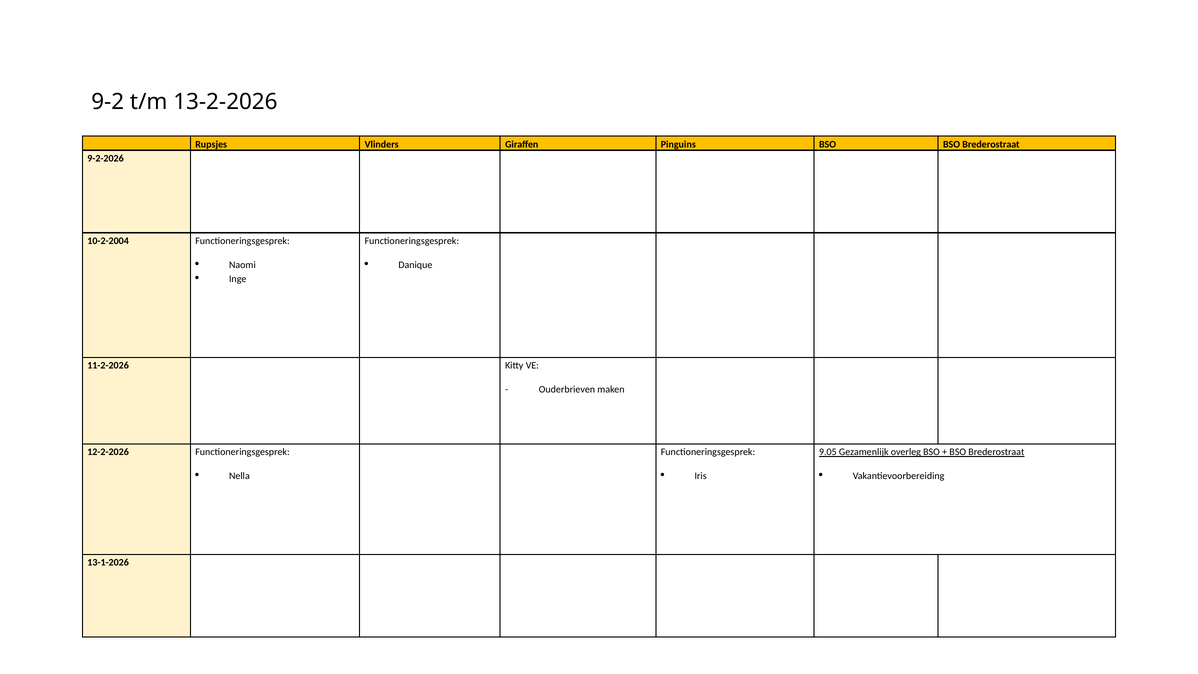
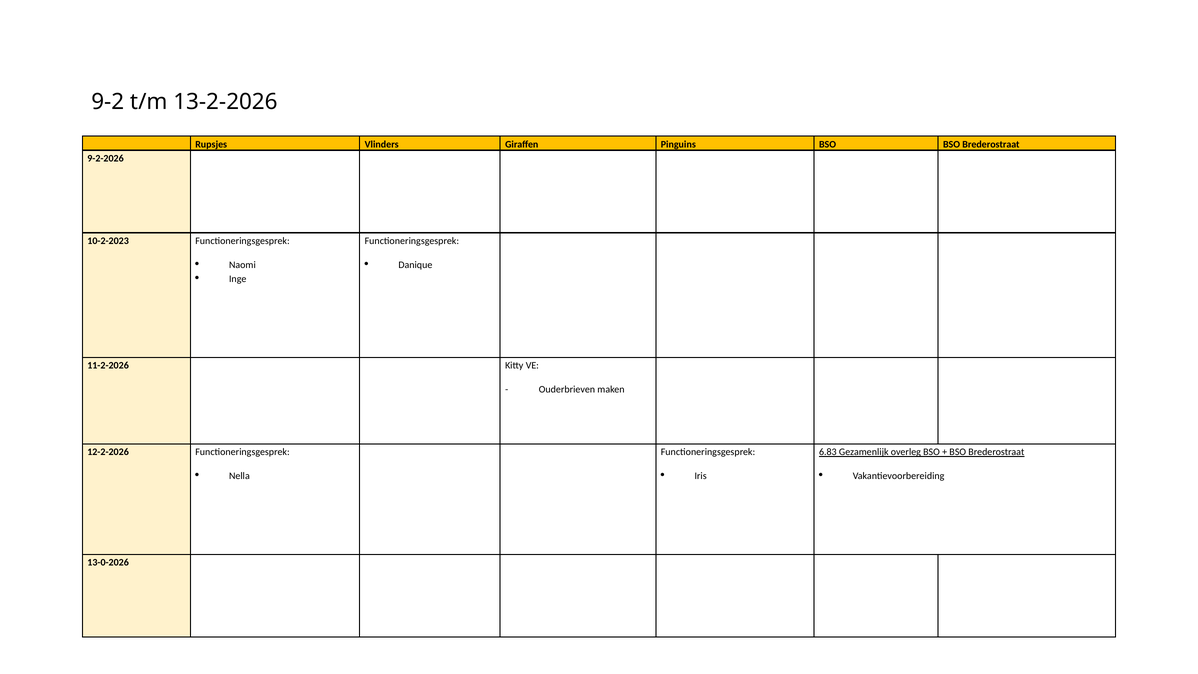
10-2-2004: 10-2-2004 -> 10-2-2023 (108, 241)
9.05: 9.05 -> 6.83 (828, 452)
13-1-2026: 13-1-2026 -> 13-0-2026 (108, 562)
